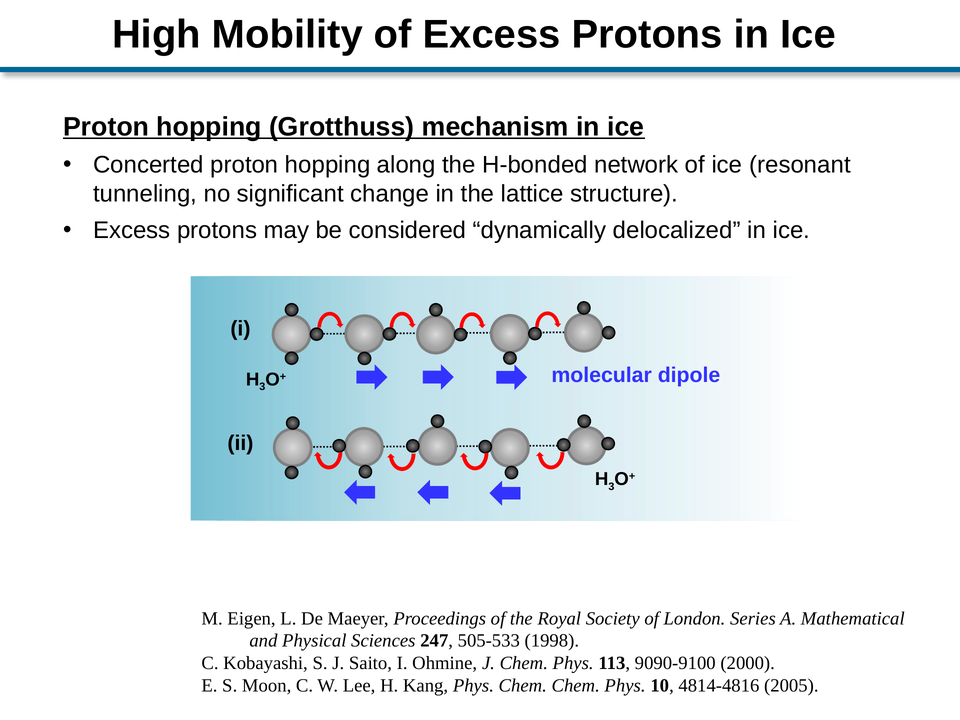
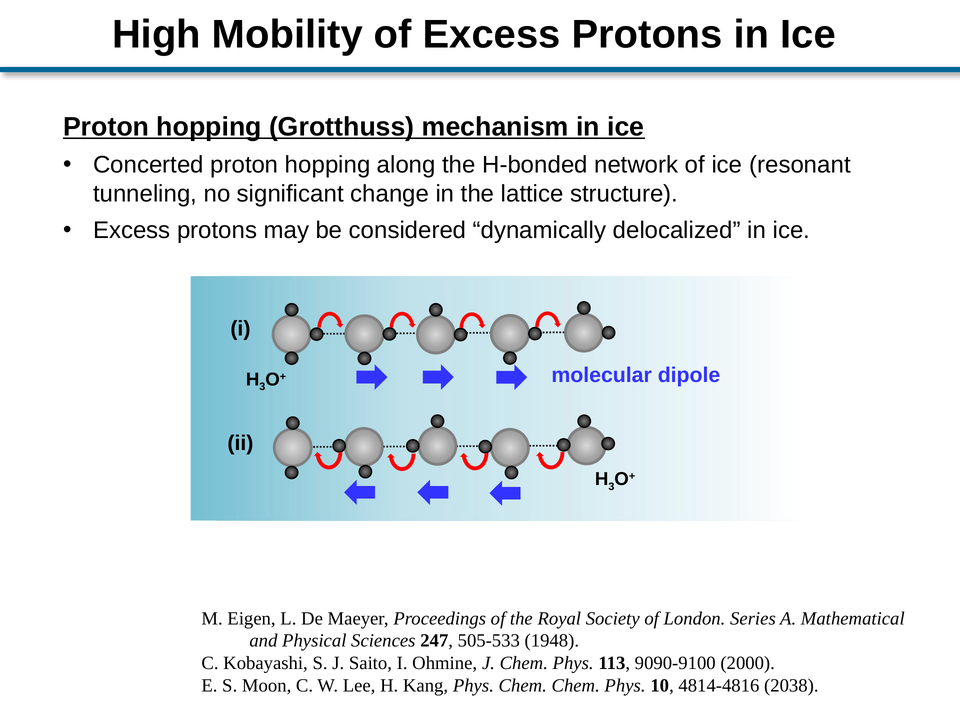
1998: 1998 -> 1948 (552, 641)
2005: 2005 -> 2038 (791, 686)
